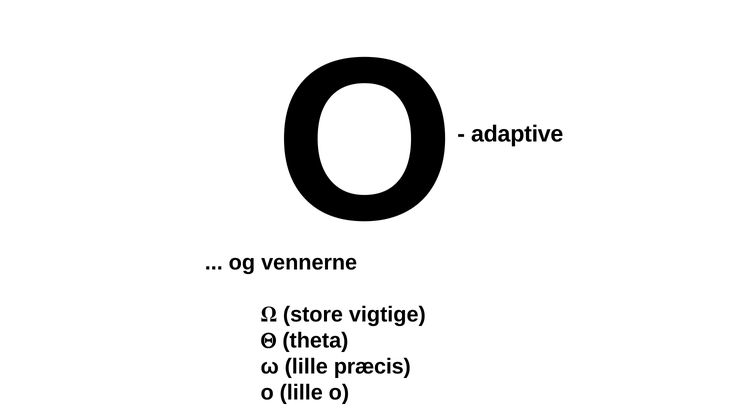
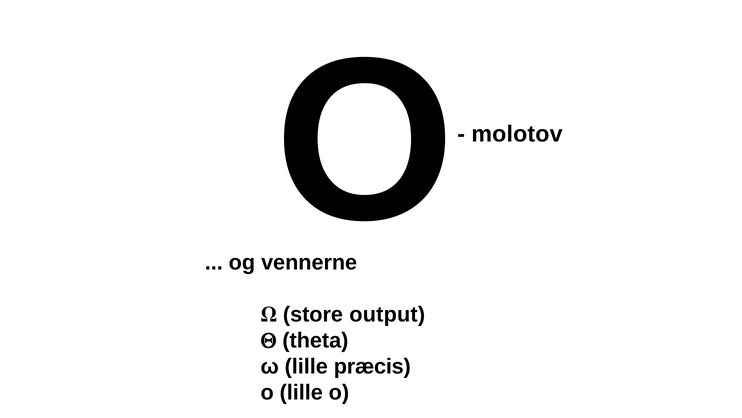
adaptive: adaptive -> molotov (517, 134)
vigtige: vigtige -> output (387, 314)
